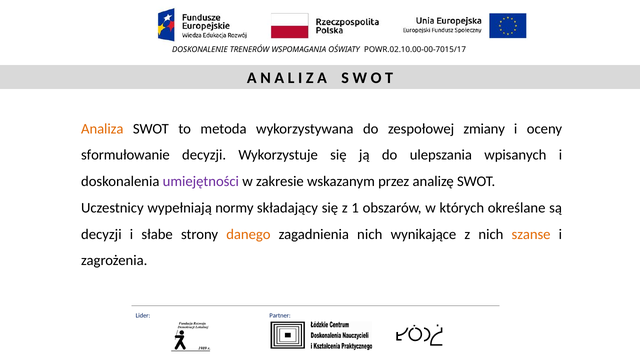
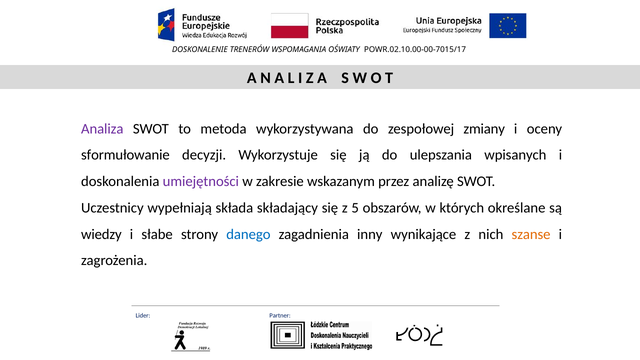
Analiza colour: orange -> purple (102, 129)
normy: normy -> składa (234, 208)
1: 1 -> 5 (355, 208)
decyzji: decyzji -> wiedzy (101, 234)
danego colour: orange -> blue (248, 234)
zagadnienia nich: nich -> inny (370, 234)
